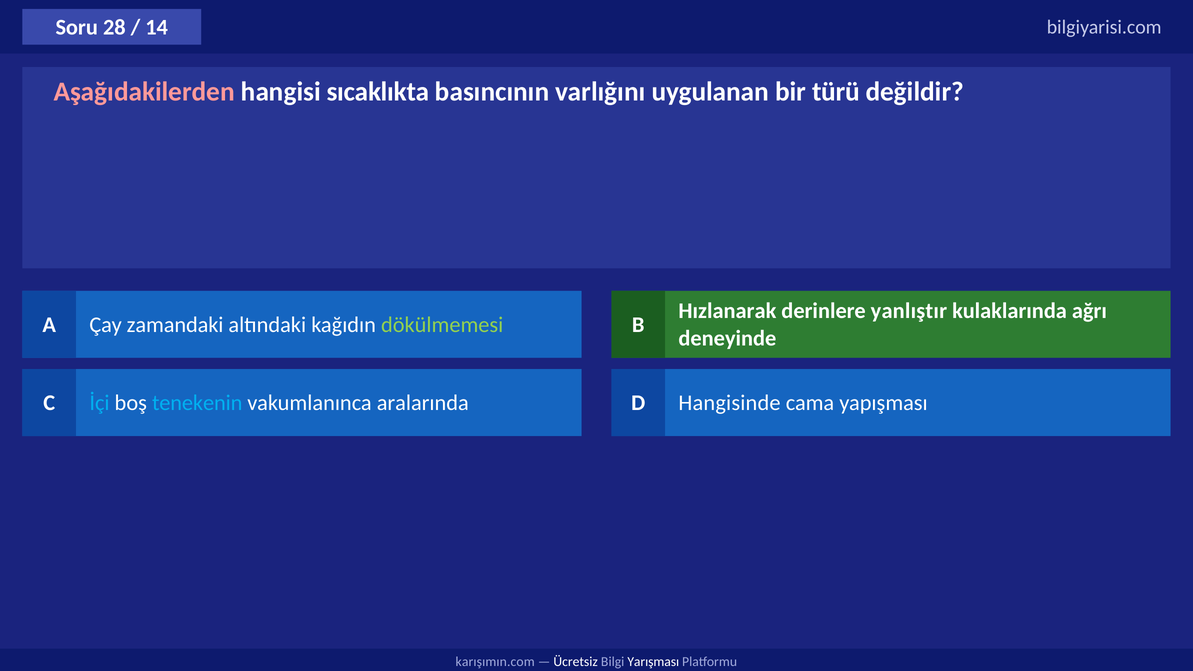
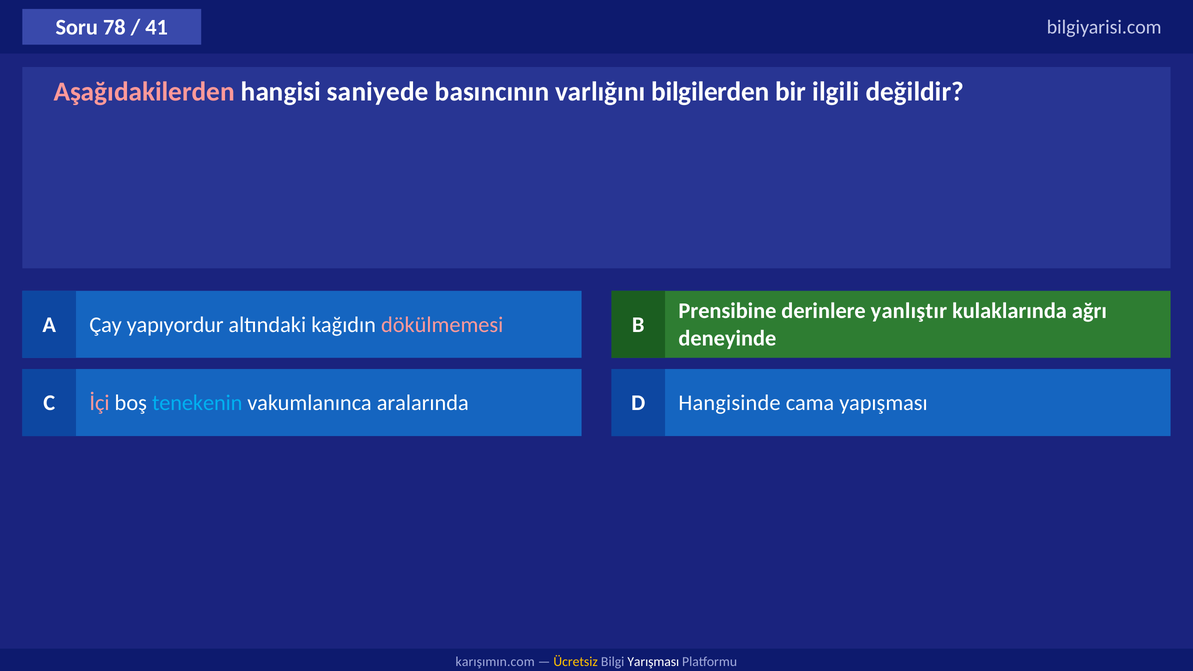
28: 28 -> 78 (114, 27)
14: 14 -> 41 (157, 27)
sıcaklıkta: sıcaklıkta -> saniyede (378, 92)
uygulanan: uygulanan -> bilgilerden (710, 92)
türü: türü -> ilgili (836, 92)
Hızlanarak: Hızlanarak -> Prensibine (727, 311)
zamandaki: zamandaki -> yapıyordur (175, 325)
dökülmemesi colour: light green -> pink (442, 325)
İçi colour: light blue -> pink (100, 403)
Ücretsiz colour: white -> yellow (576, 662)
